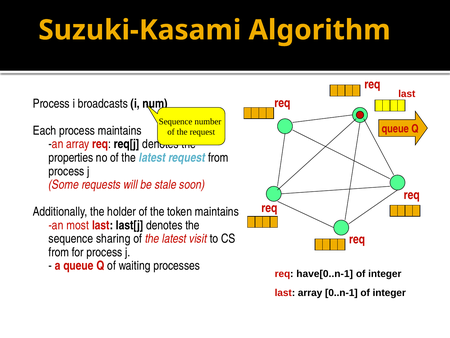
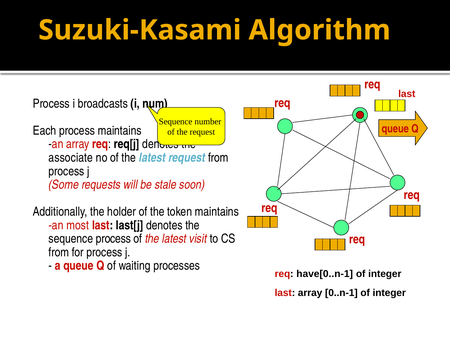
properties: properties -> associate (71, 157)
sequence sharing: sharing -> process (113, 238)
